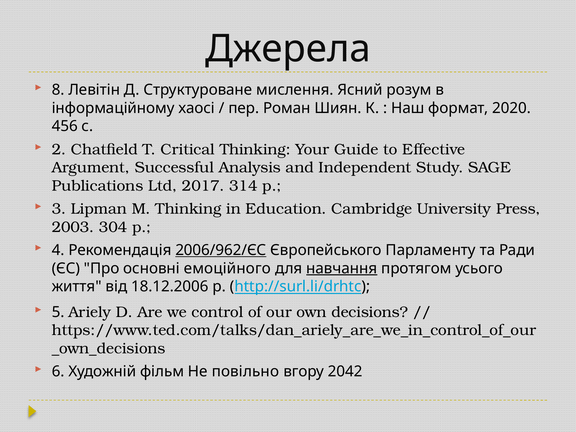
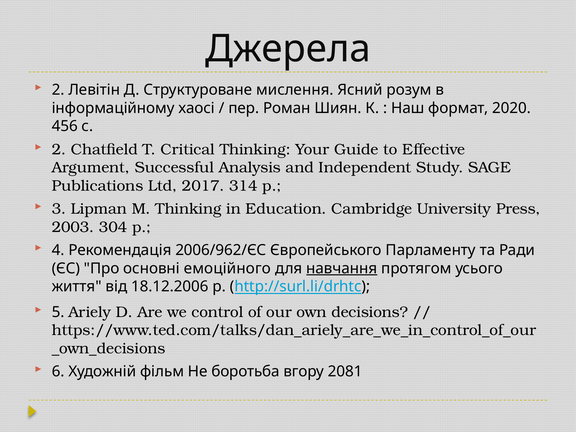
8: 8 -> 2 (58, 90)
2006/962/ЄС underline: present -> none (221, 250)
повільно: повільно -> боротьба (246, 372)
2042: 2042 -> 2081 (345, 372)
